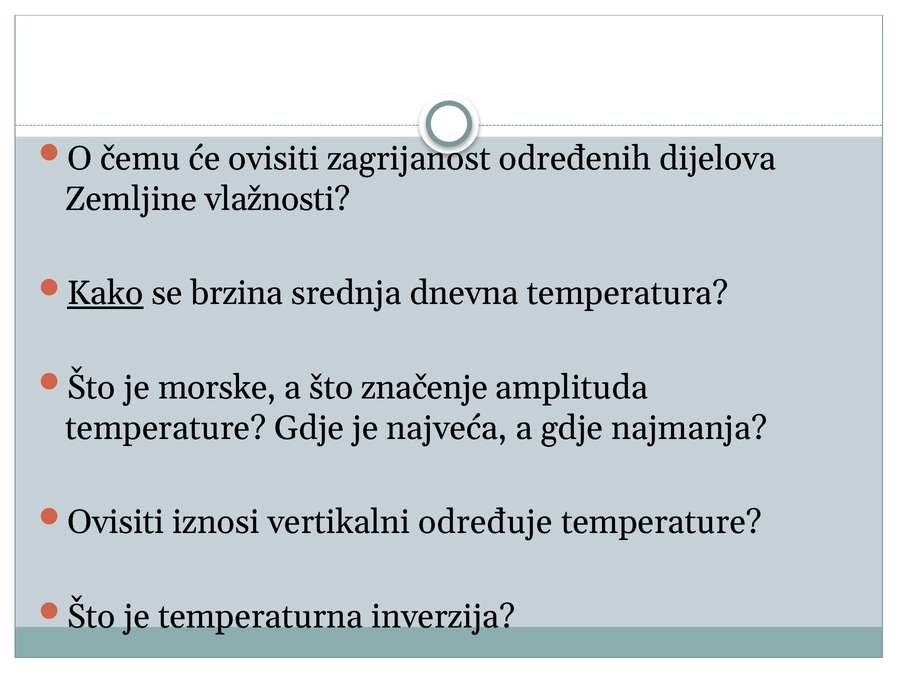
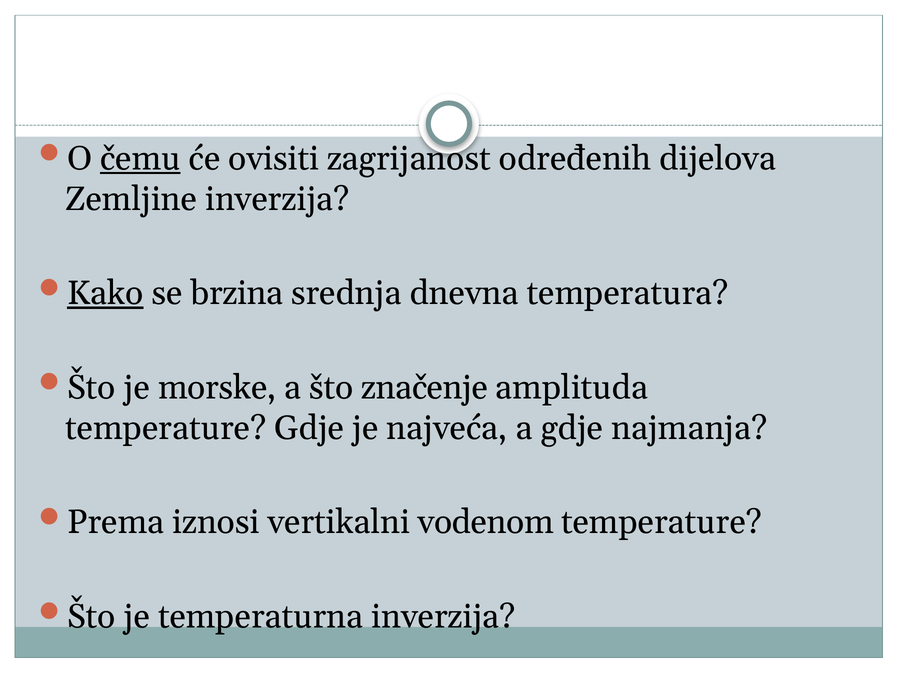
čemu underline: none -> present (140, 159)
Zemljine vlažnosti: vlažnosti -> inverzija (277, 199)
Ovisiti: Ovisiti -> Prema (116, 523)
određuje: određuje -> vodenom (486, 523)
